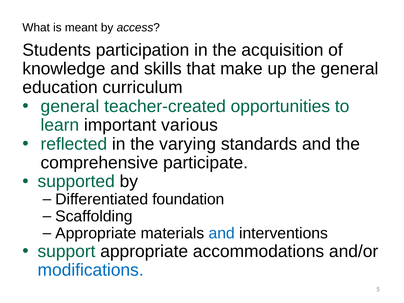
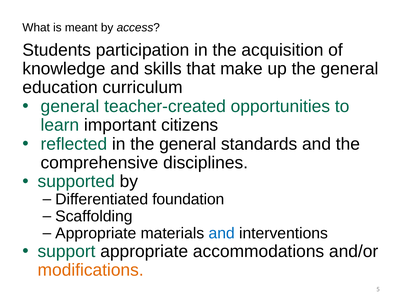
various: various -> citizens (190, 125)
in the varying: varying -> general (188, 144)
participate: participate -> disciplines (206, 163)
modifications colour: blue -> orange (91, 270)
